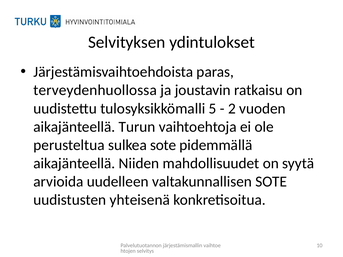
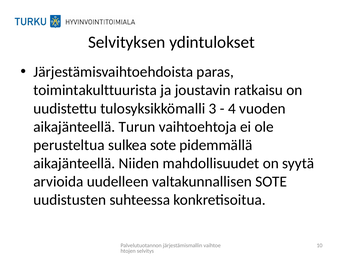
terveydenhuollossa: terveydenhuollossa -> toimintakulttuurista (95, 90)
5: 5 -> 3 (213, 109)
2: 2 -> 4 (232, 109)
yhteisenä: yhteisenä -> suhteessa (140, 200)
